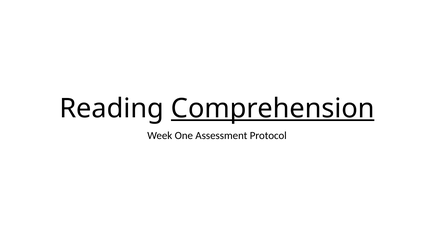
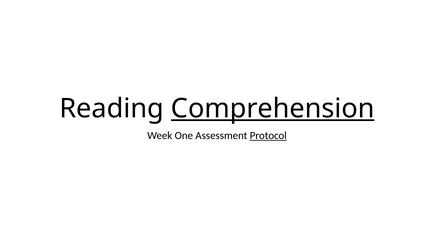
Protocol underline: none -> present (268, 136)
